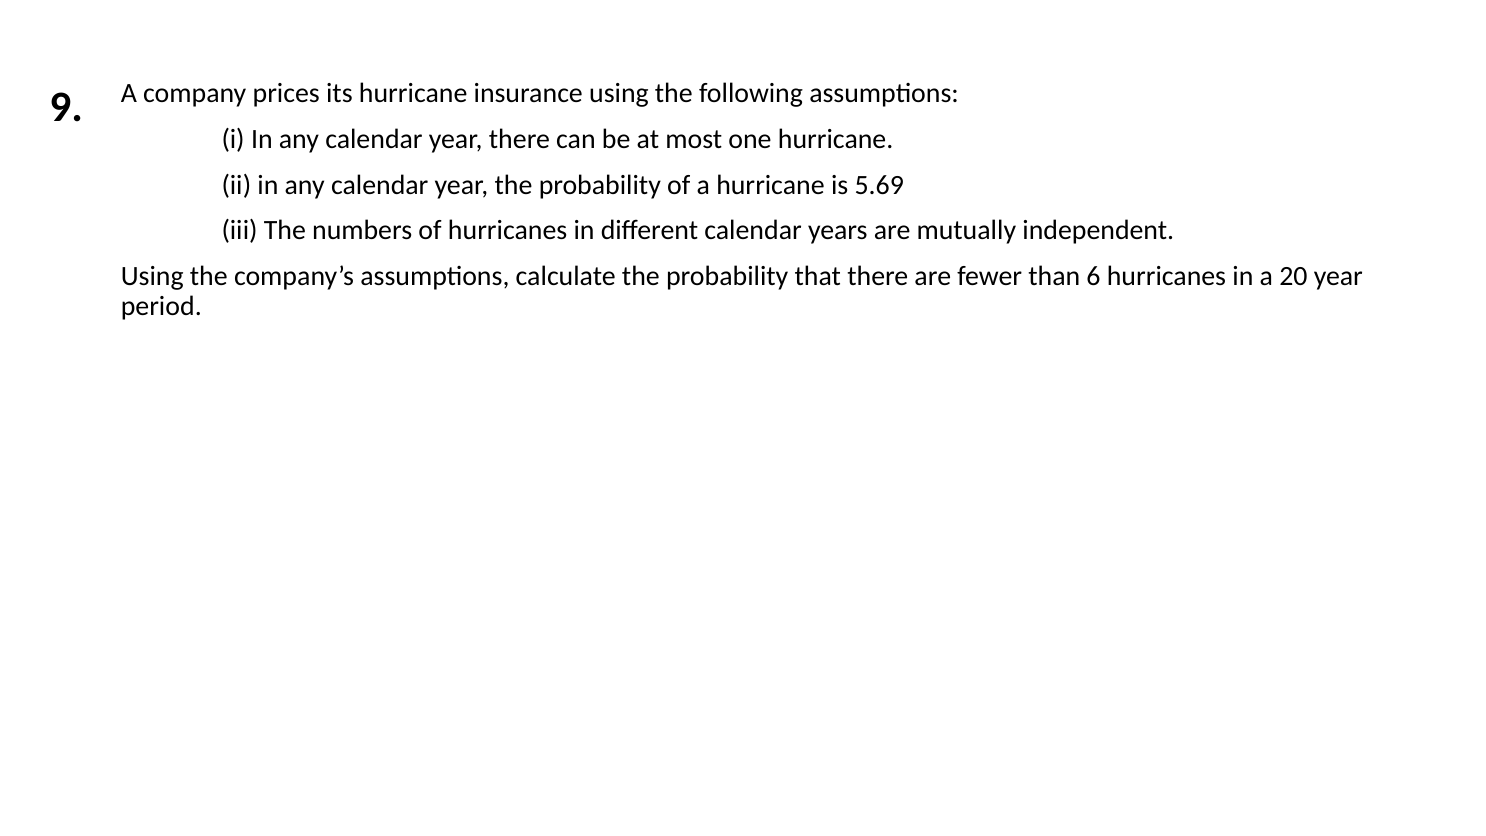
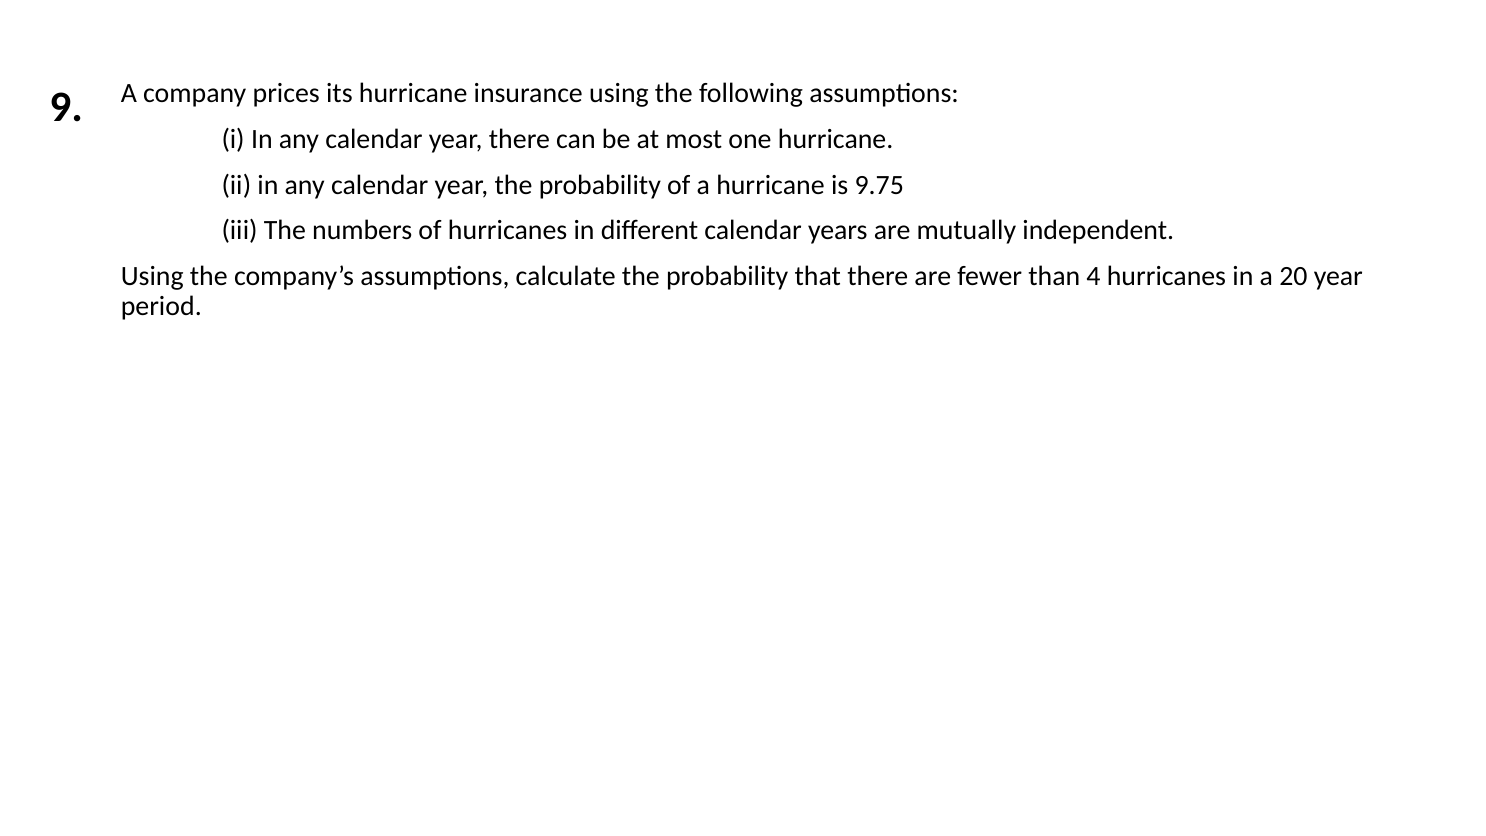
5.69: 5.69 -> 9.75 (879, 185)
6: 6 -> 4 (1093, 276)
